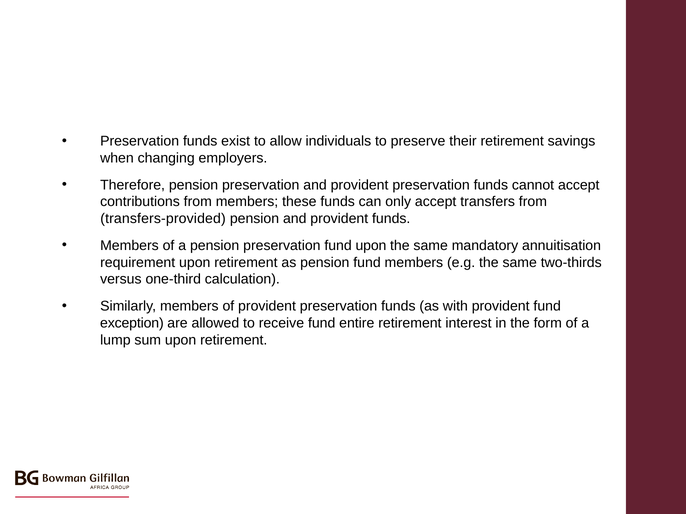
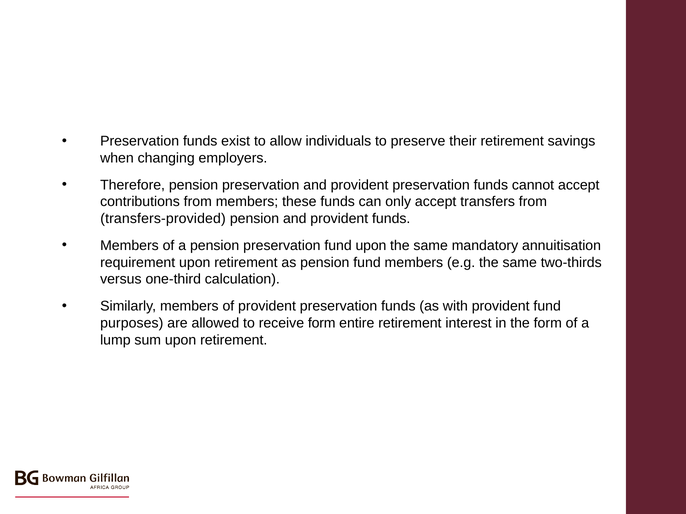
exception: exception -> purposes (132, 323)
receive fund: fund -> form (322, 323)
